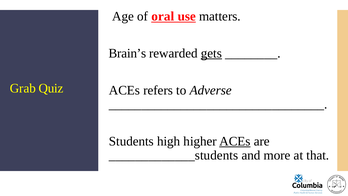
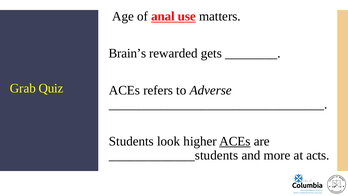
oral: oral -> anal (163, 16)
gets underline: present -> none (211, 53)
high: high -> look (169, 141)
that: that -> acts (318, 155)
